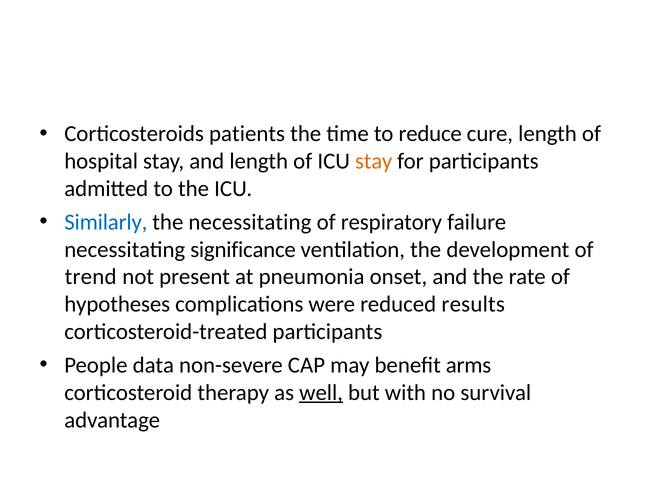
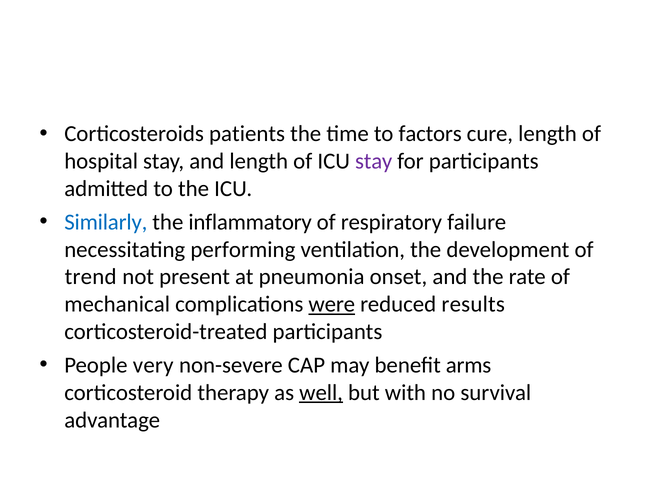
reduce: reduce -> factors (430, 134)
stay colour: orange -> purple (374, 161)
the necessitating: necessitating -> inflammatory (250, 222)
significance: significance -> performing (243, 250)
hypotheses: hypotheses -> mechanical (117, 305)
were underline: none -> present (332, 305)
data: data -> very (153, 365)
